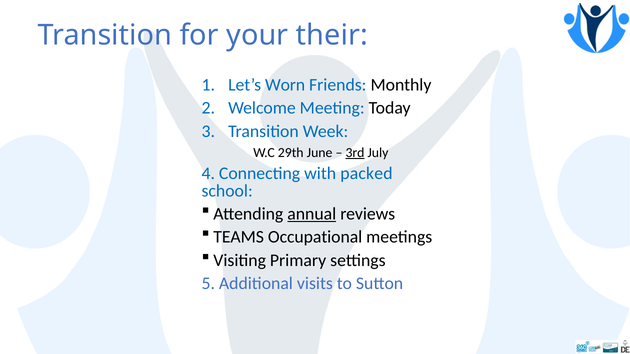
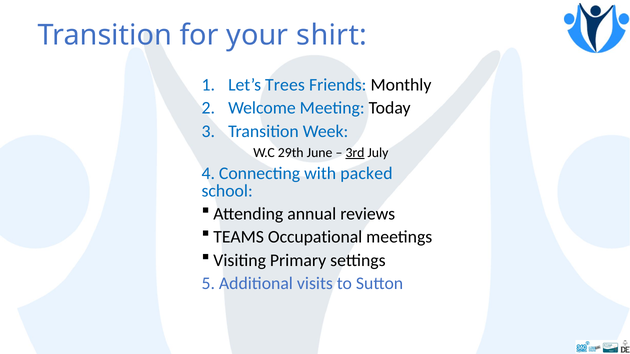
their: their -> shirt (332, 35)
Worn: Worn -> Trees (285, 85)
annual underline: present -> none (312, 214)
